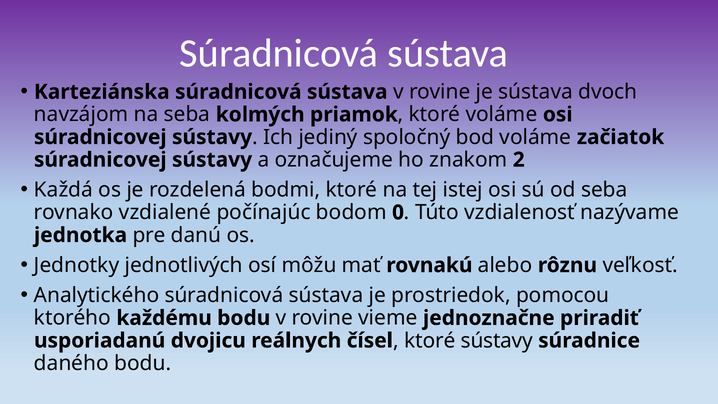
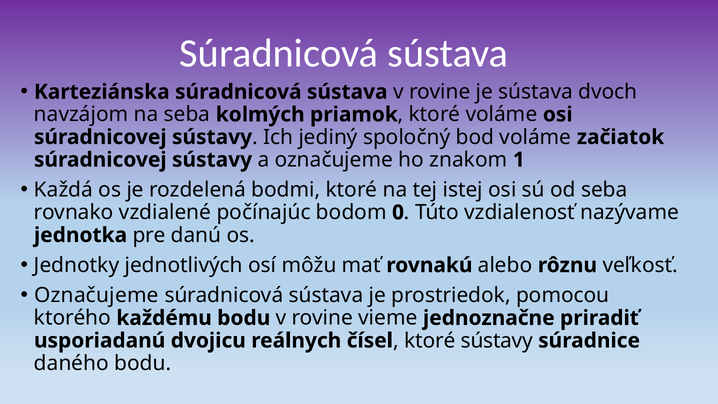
2: 2 -> 1 (519, 160)
Analytického: Analytického -> Označujeme (96, 295)
